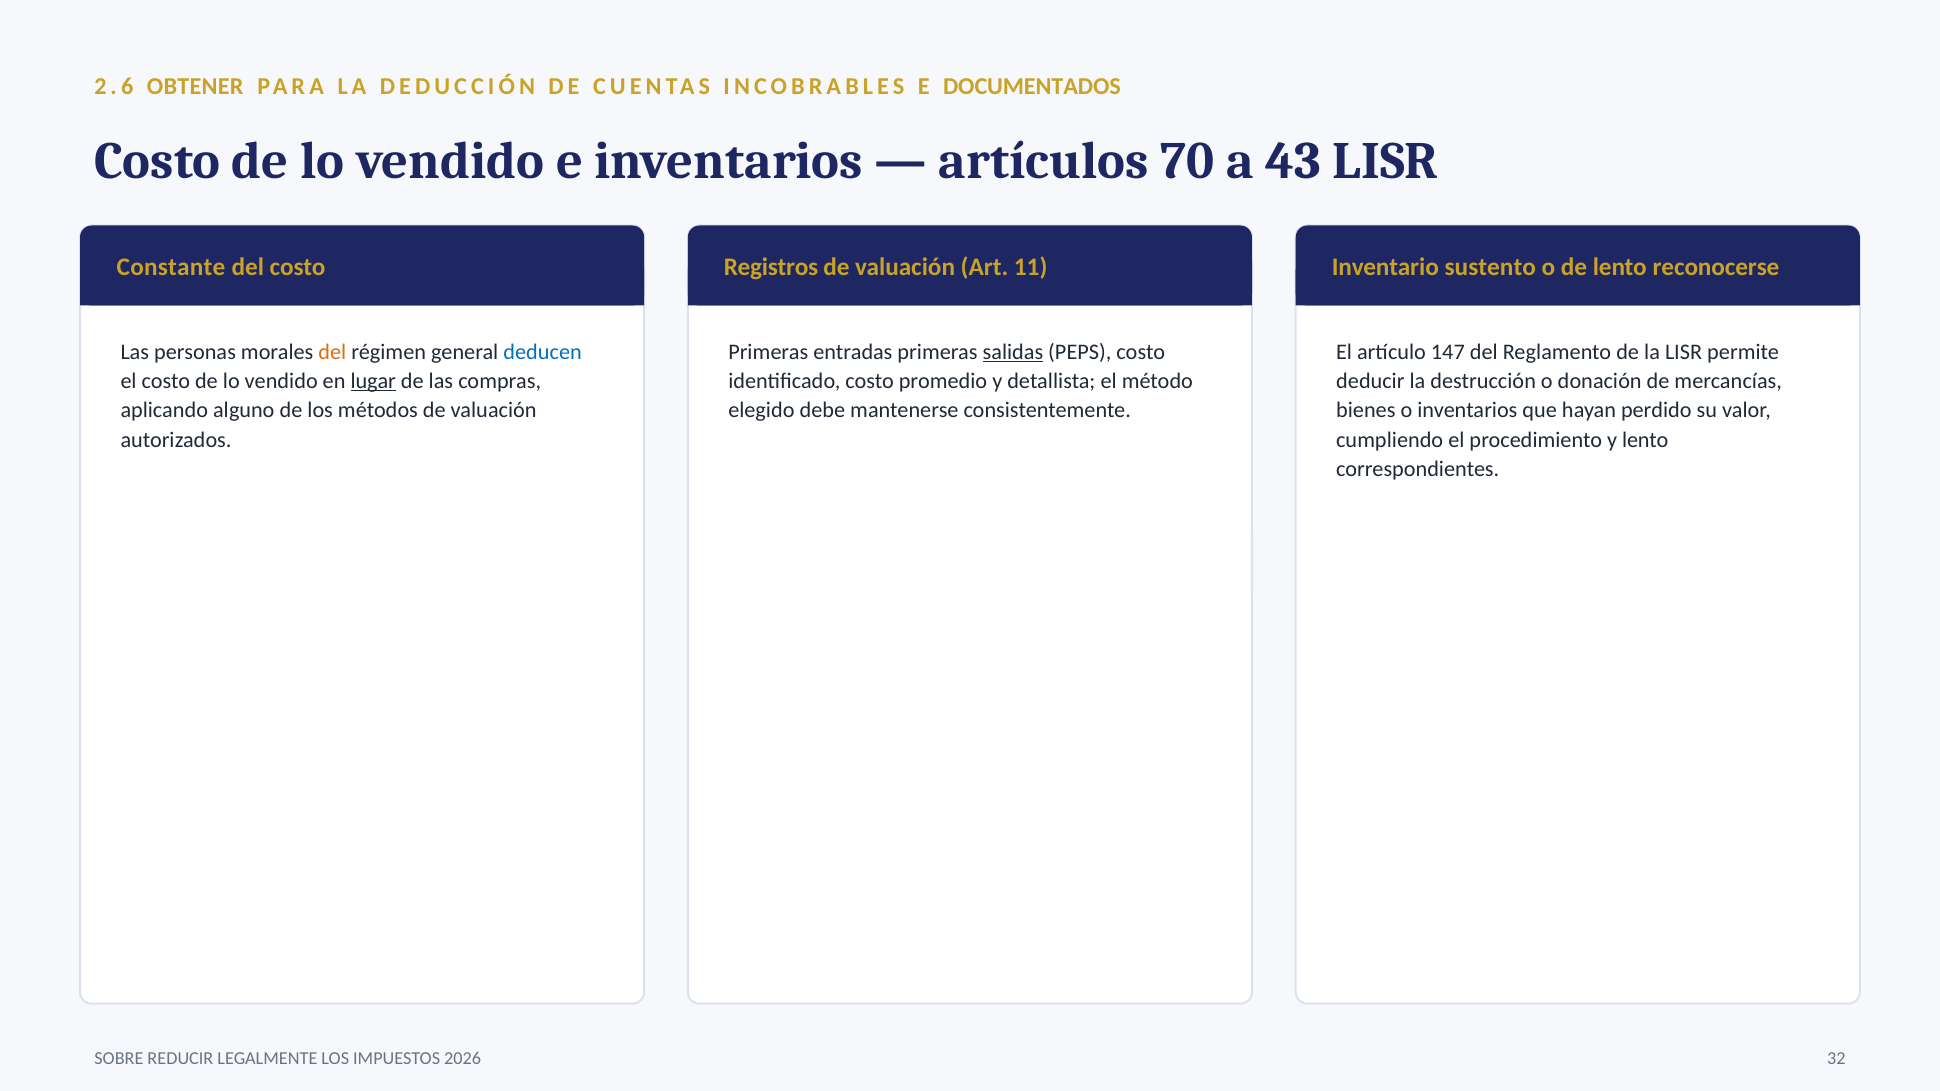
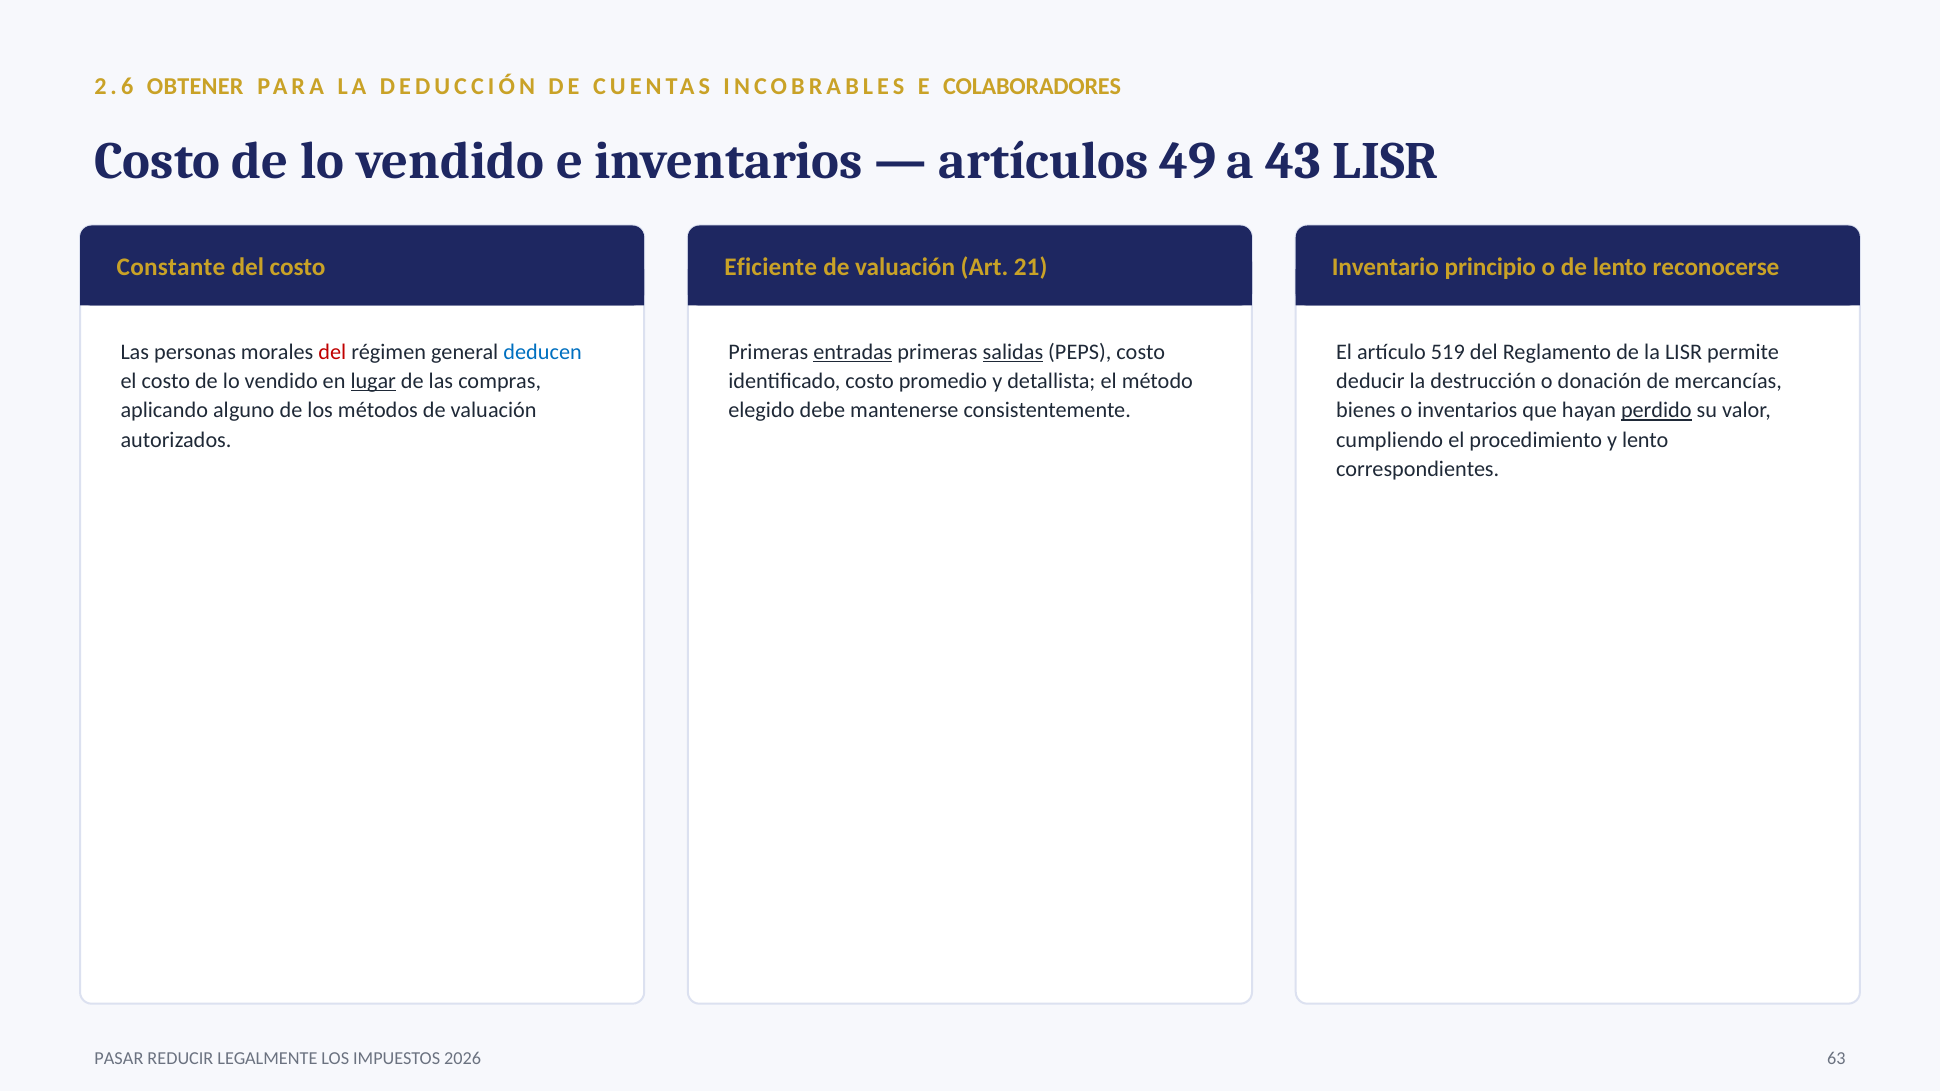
DOCUMENTADOS: DOCUMENTADOS -> COLABORADORES (1032, 86)
70: 70 -> 49 (1188, 161)
Registros: Registros -> Eficiente (771, 267)
11: 11 -> 21 (1031, 267)
sustento: sustento -> principio (1490, 267)
del colour: orange -> red (332, 352)
entradas underline: none -> present (853, 352)
147: 147 -> 519 (1448, 352)
perdido underline: none -> present (1656, 411)
SOBRE: SOBRE -> PASAR (119, 1059)
32: 32 -> 63 (1836, 1059)
